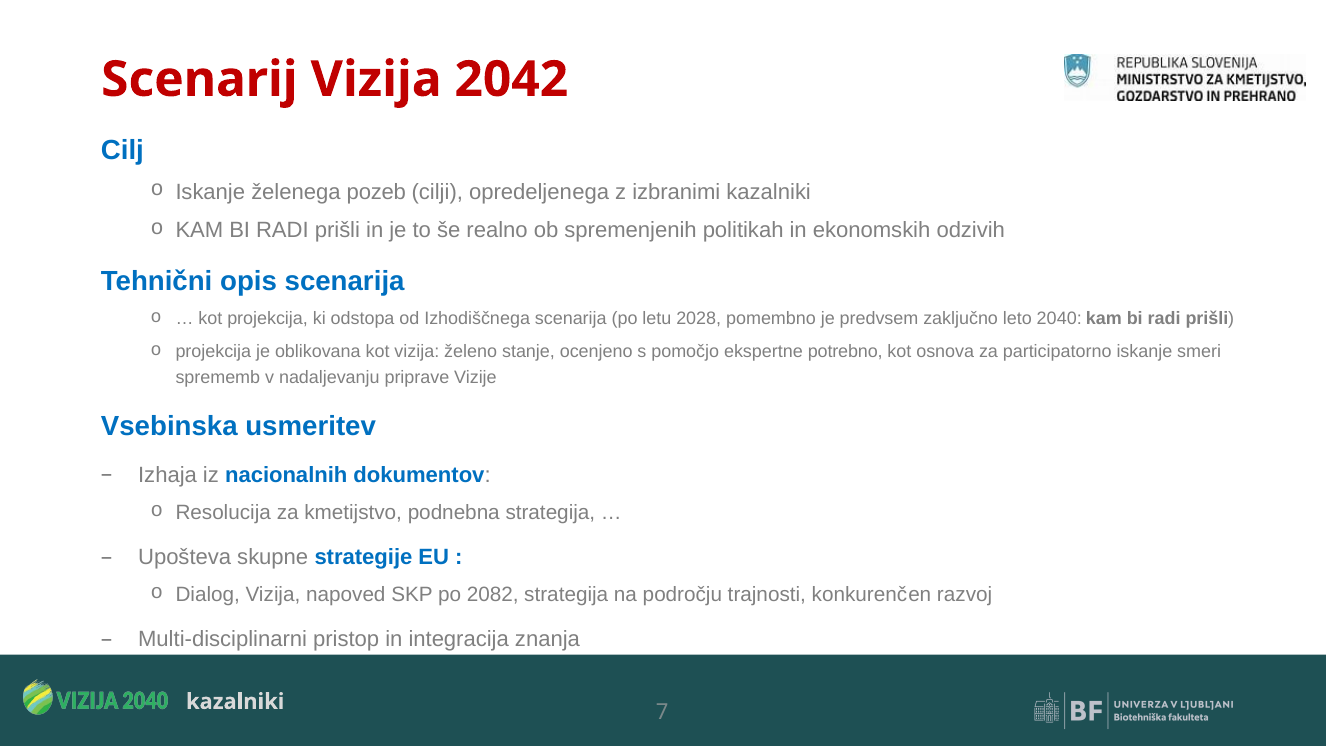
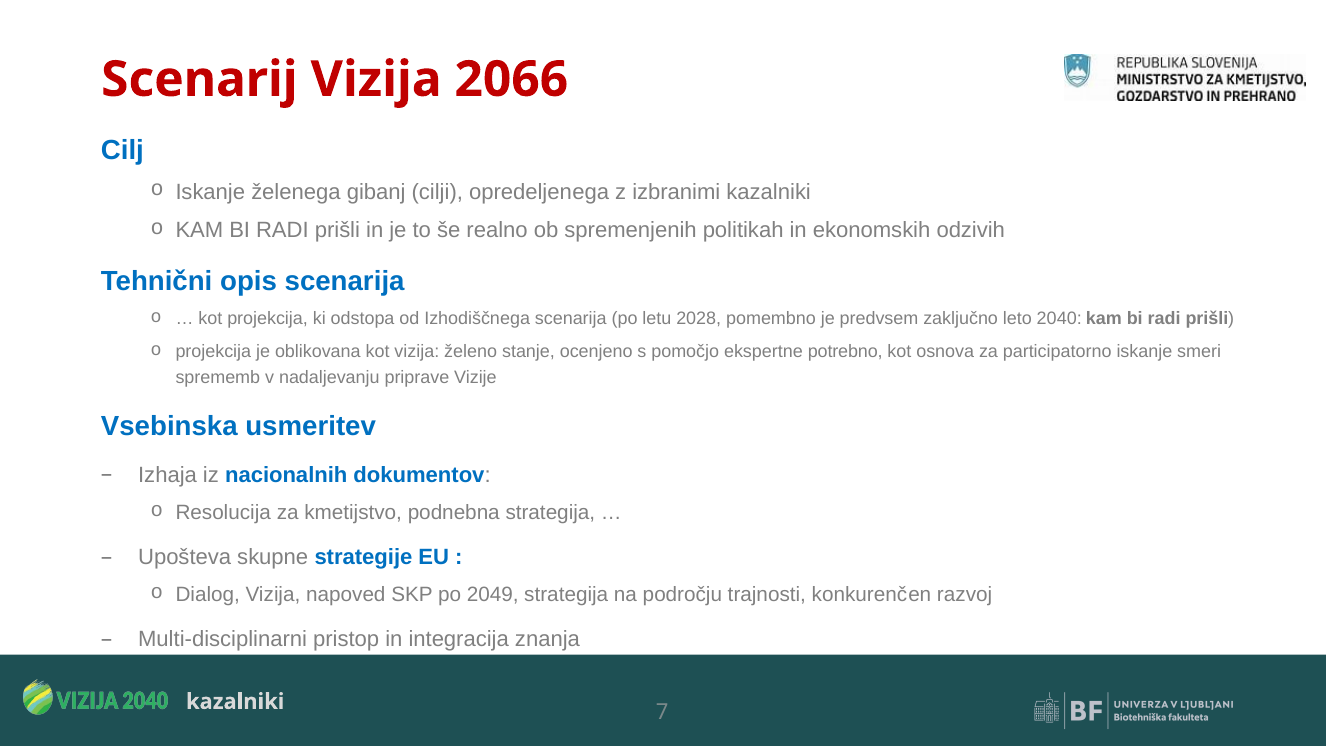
2042: 2042 -> 2066 (511, 80)
pozeb: pozeb -> gibanj (376, 192)
2082: 2082 -> 2049 (493, 594)
